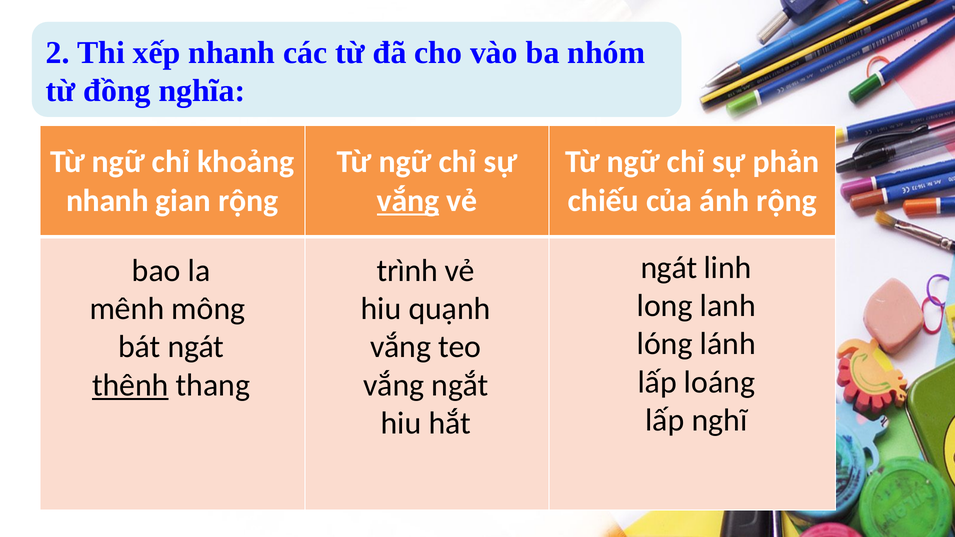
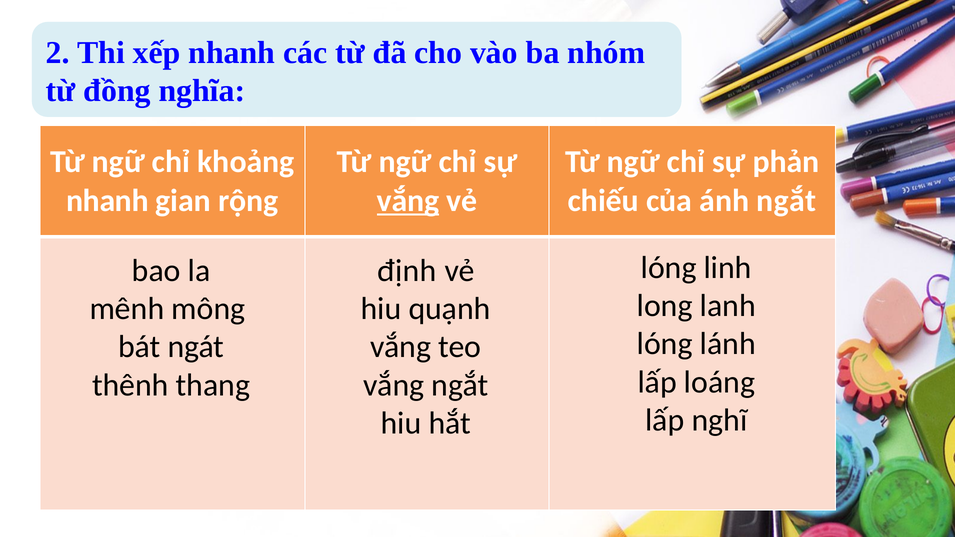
ánh rộng: rộng -> ngắt (786, 201)
ngát: ngát -> lóng (669, 268)
trình: trình -> định (407, 271)
thênh underline: present -> none (130, 385)
